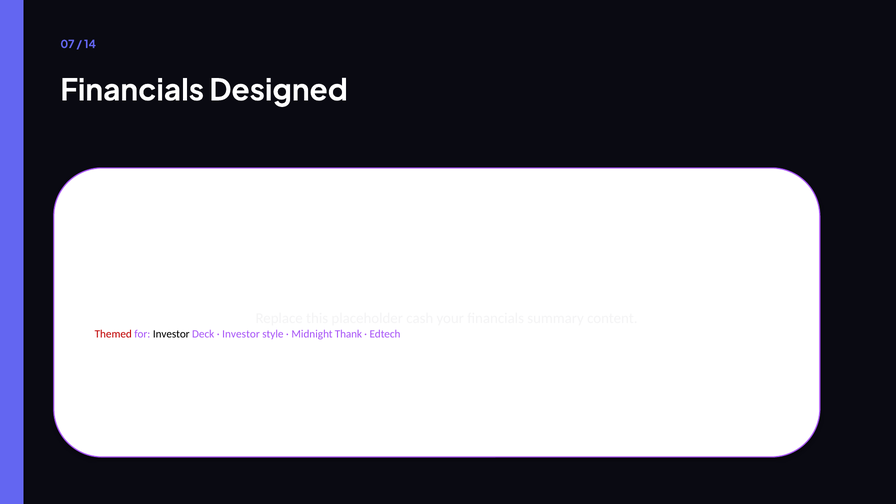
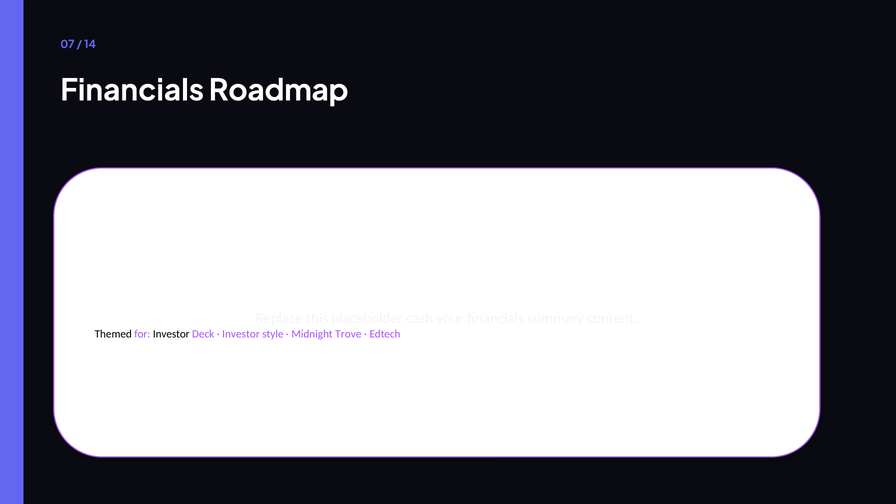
Designed: Designed -> Roadmap (279, 91)
Themed colour: red -> black (113, 334)
Thank: Thank -> Trove (348, 334)
